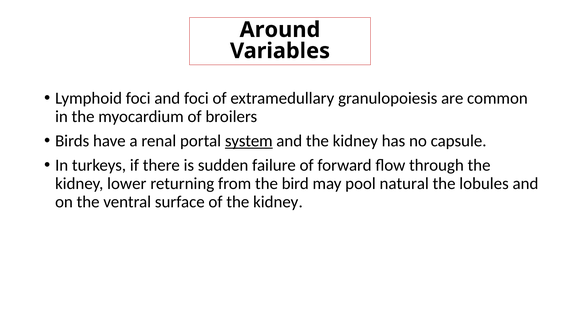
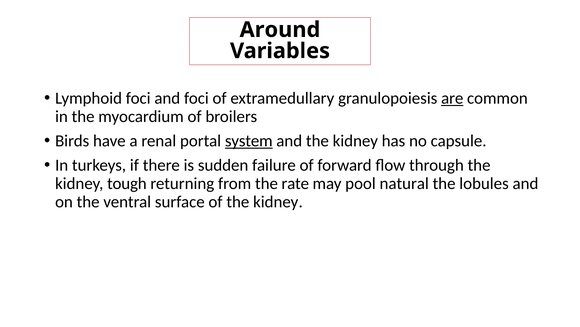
are underline: none -> present (452, 98)
lower: lower -> tough (127, 183)
bird: bird -> rate (295, 183)
